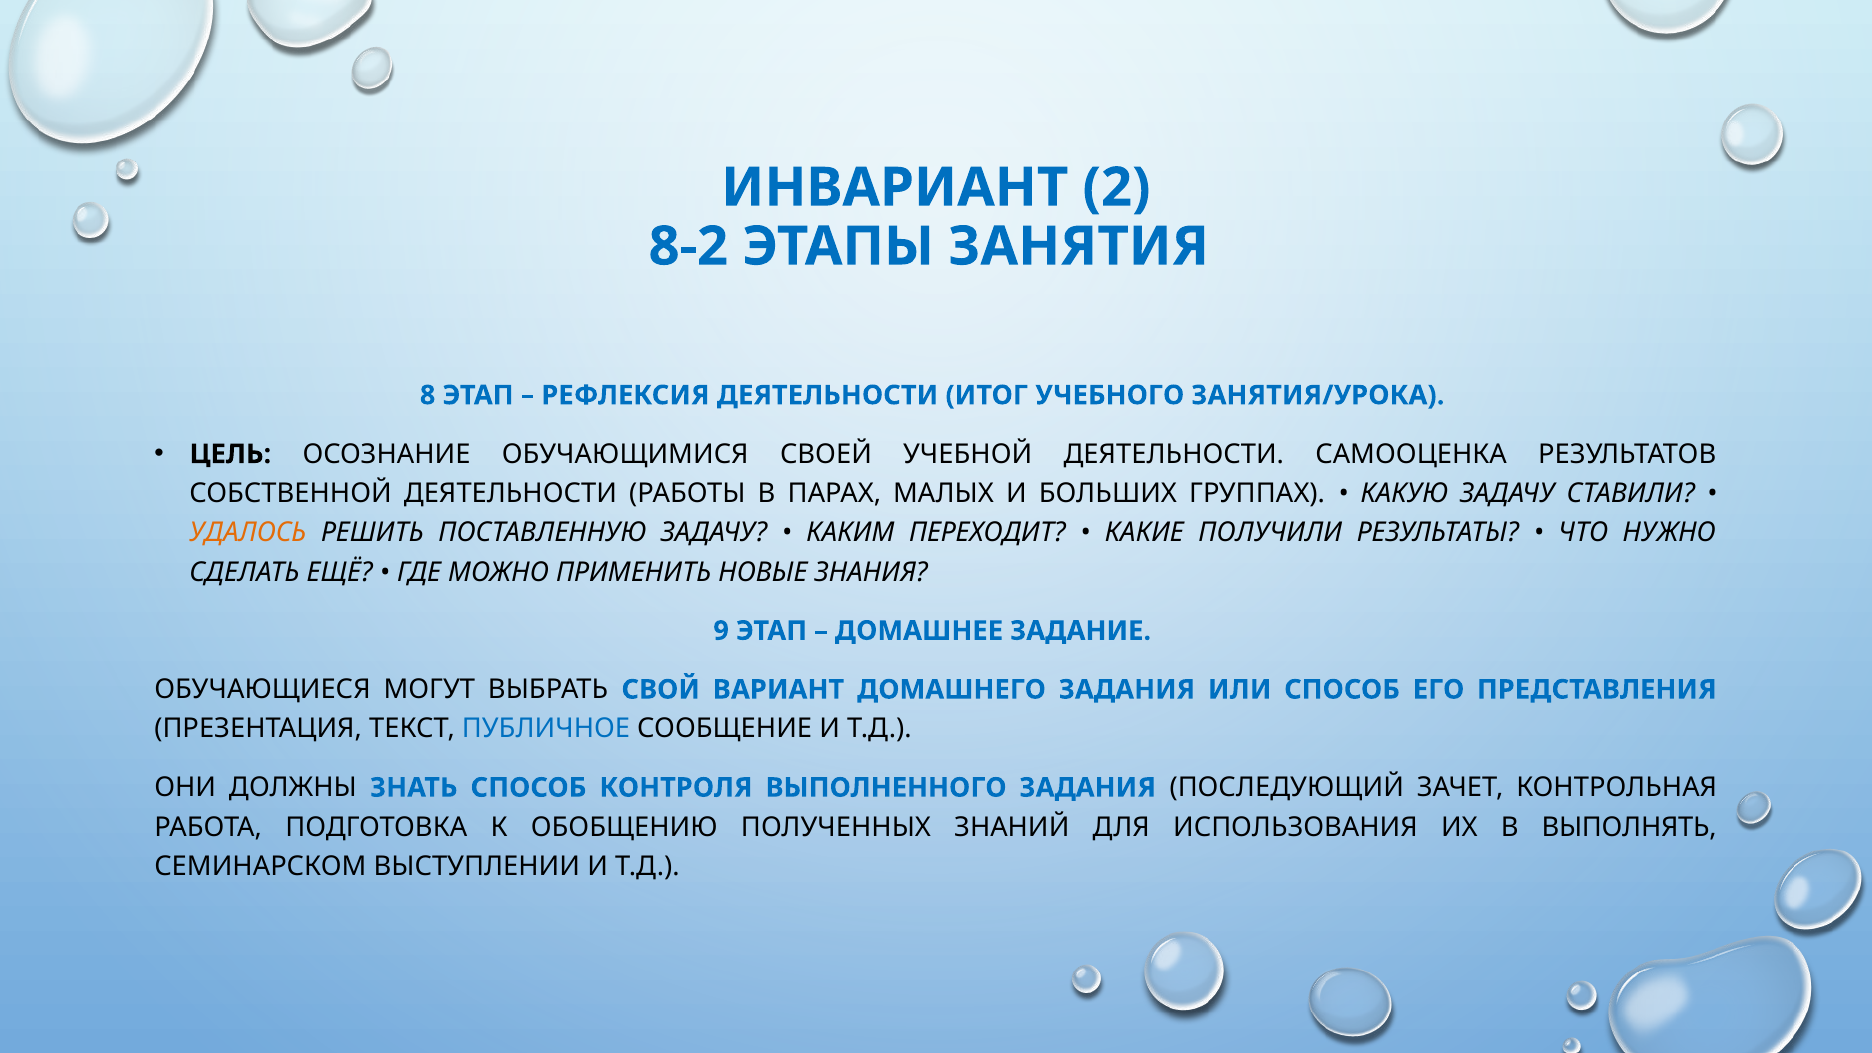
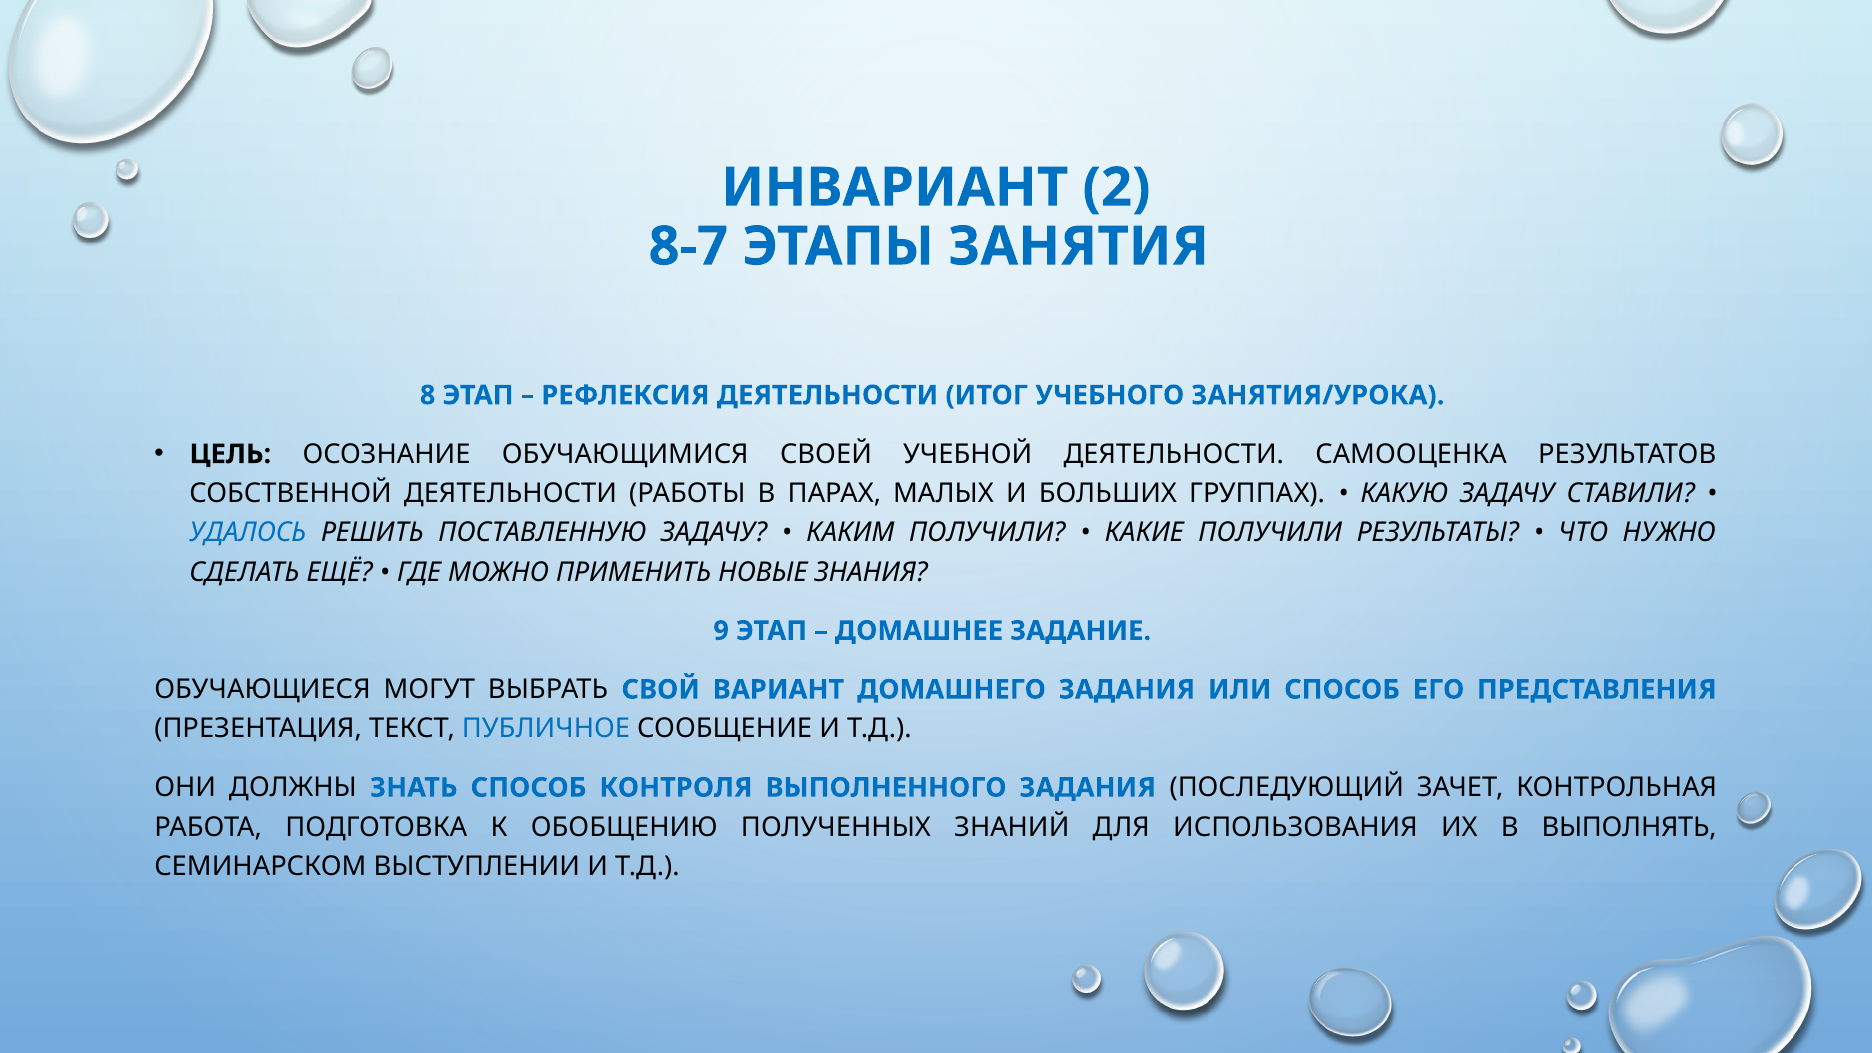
8-2: 8-2 -> 8-7 (688, 247)
УДАЛОСЬ colour: orange -> blue (248, 533)
КАКИМ ПЕРЕХОДИТ: ПЕРЕХОДИТ -> ПОЛУЧИЛИ (987, 533)
